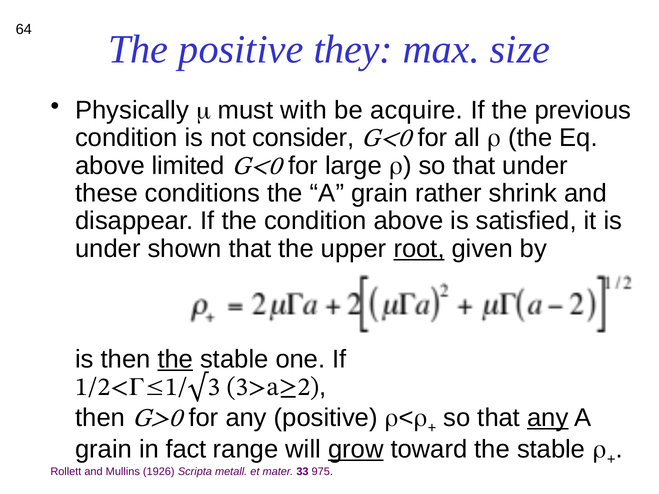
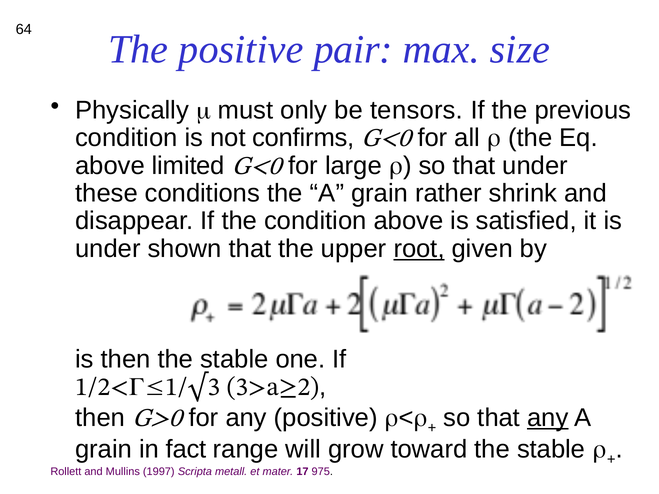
they: they -> pair (353, 49)
with: with -> only (304, 110)
acquire: acquire -> tensors (417, 110)
consider: consider -> confirms (303, 138)
the underline: present -> none (175, 359)
grow underline: present -> none (356, 449)
1926: 1926 -> 1997 (159, 472)
33: 33 -> 17 (302, 472)
